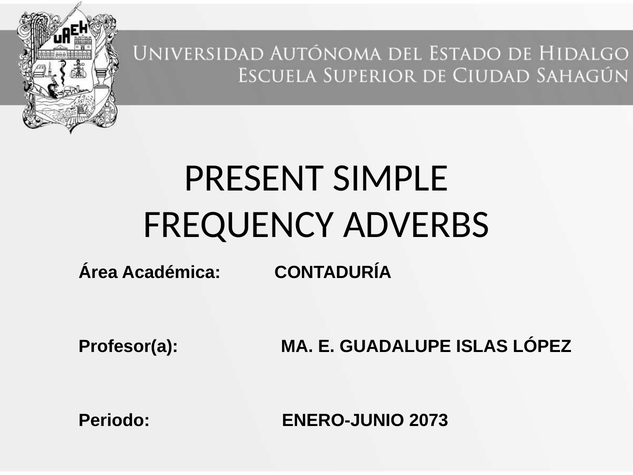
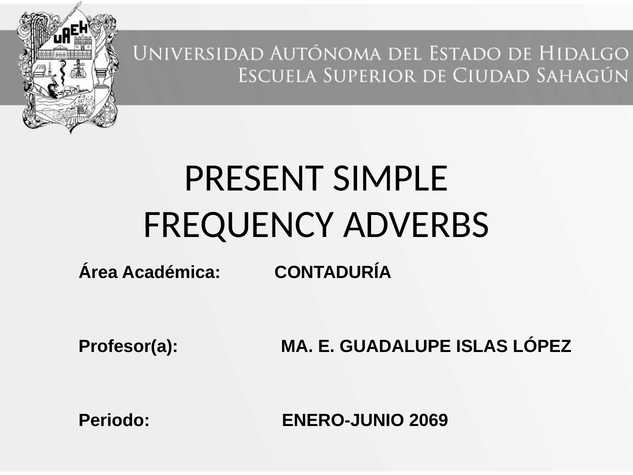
2073: 2073 -> 2069 (429, 420)
